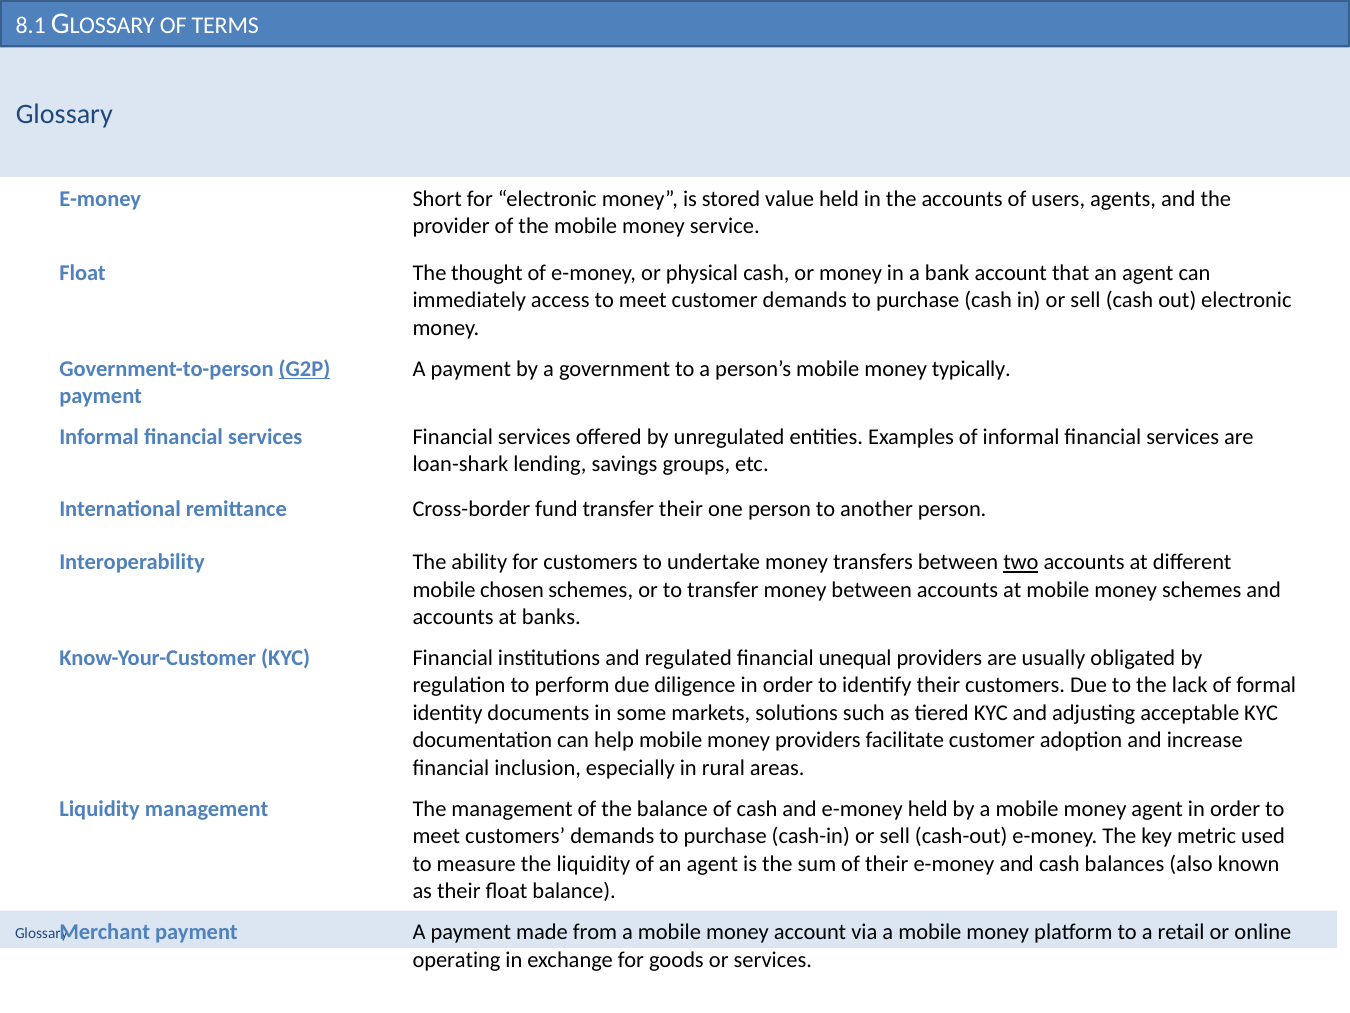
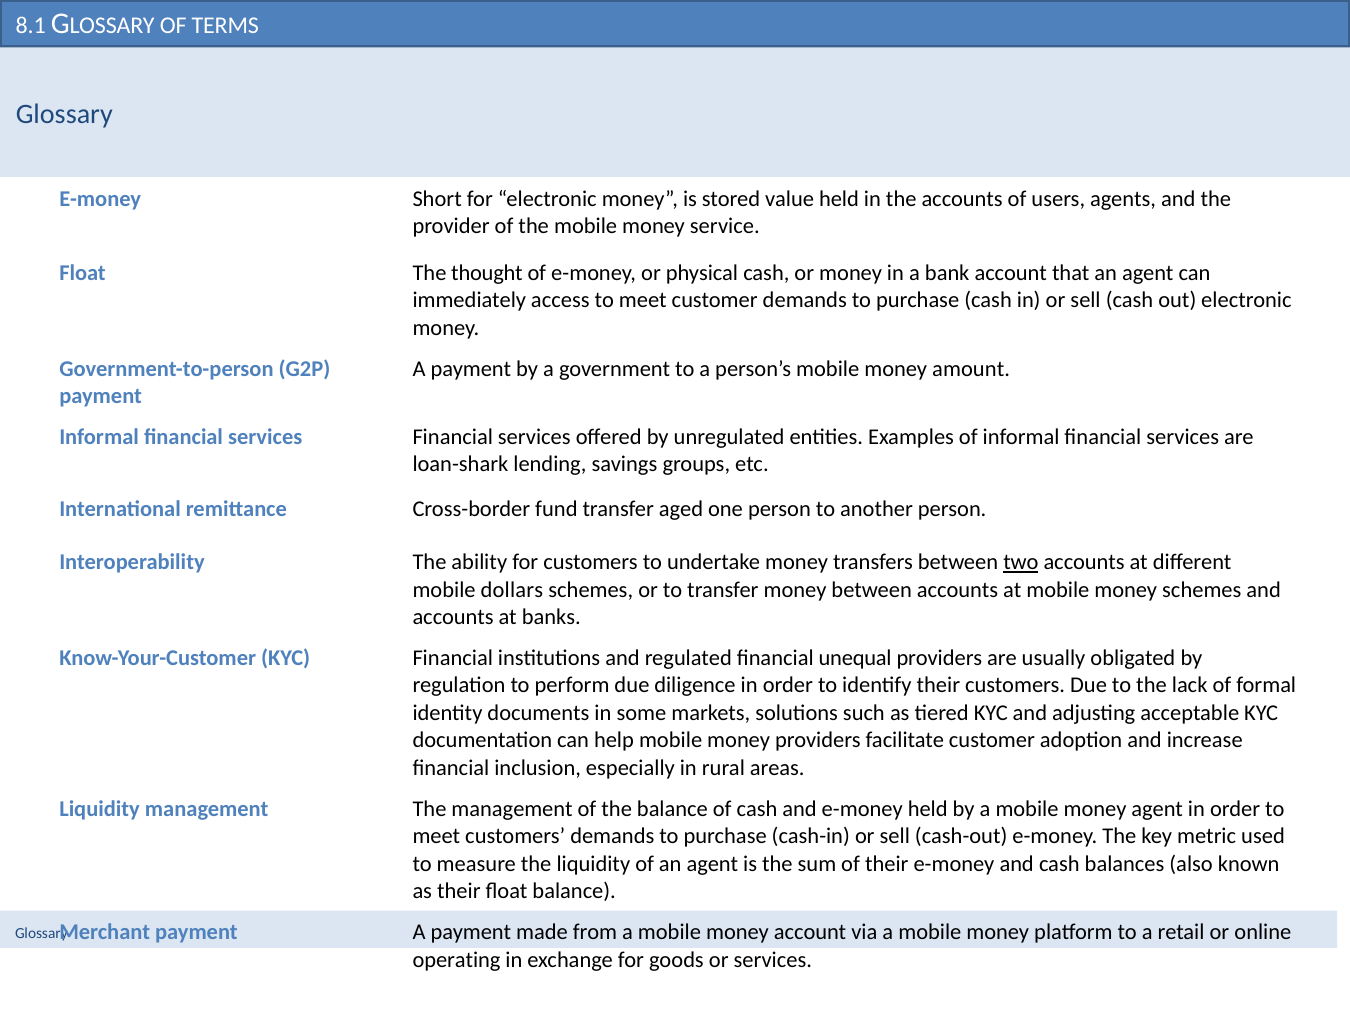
G2P underline: present -> none (304, 369)
typically: typically -> amount (971, 369)
transfer their: their -> aged (681, 509)
chosen: chosen -> dollars (512, 589)
